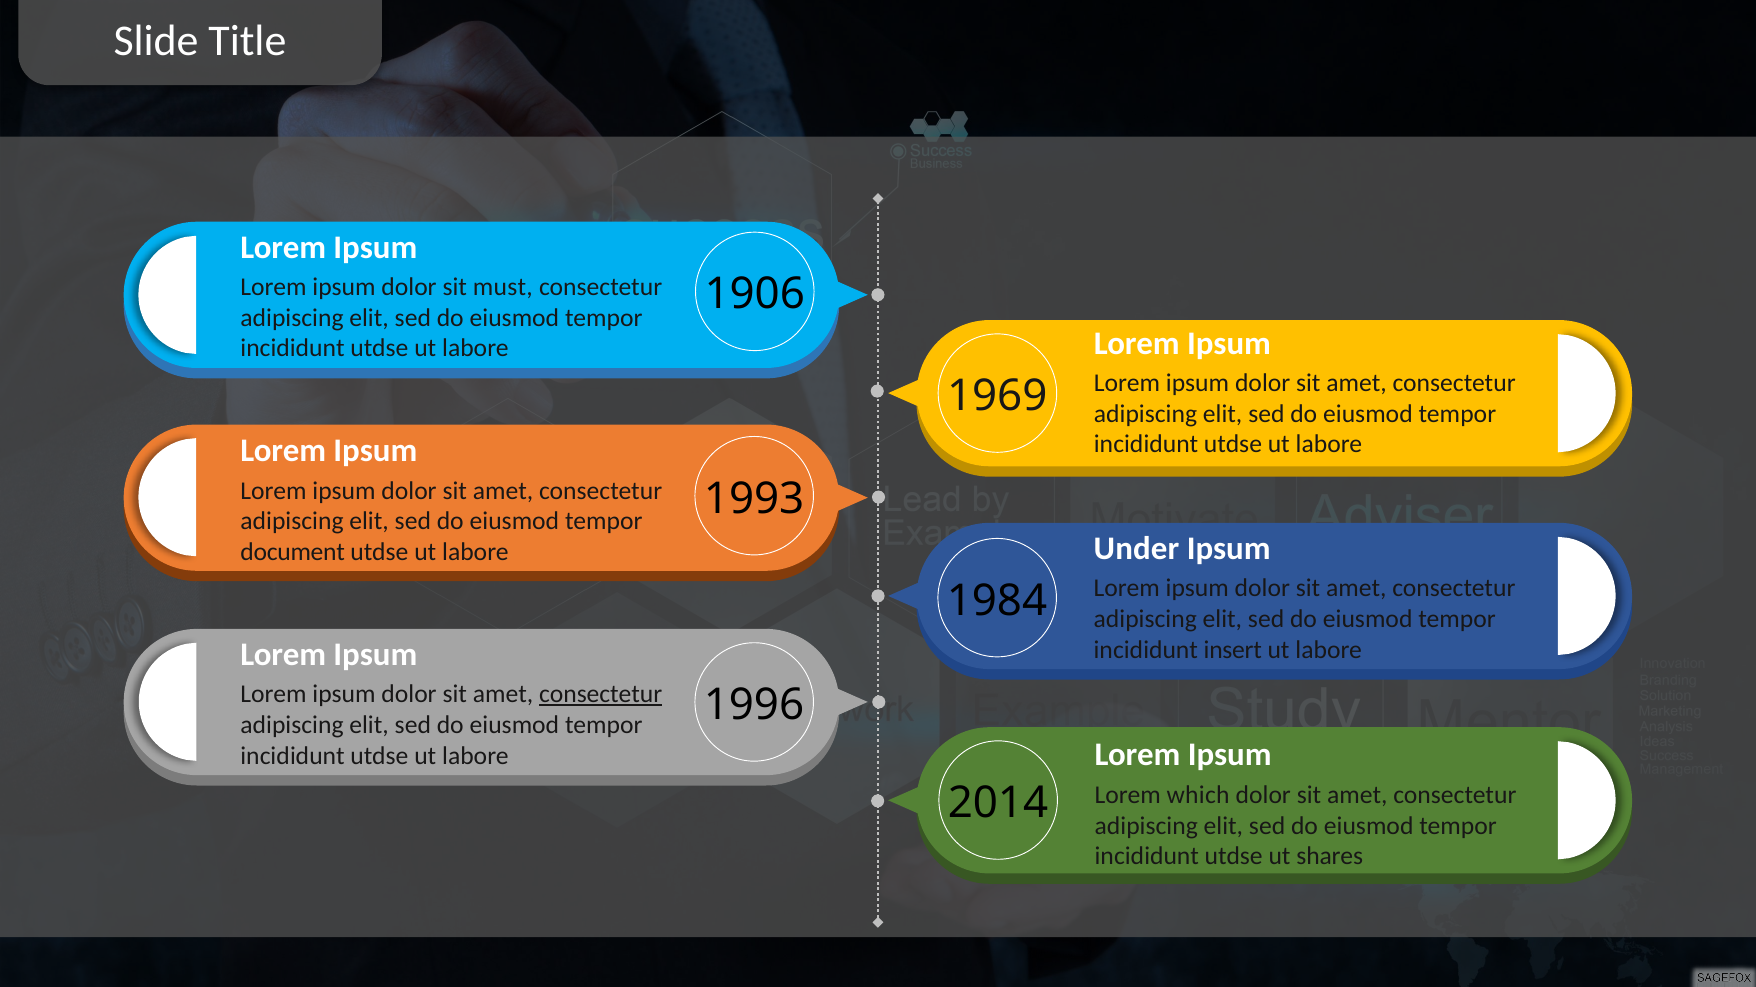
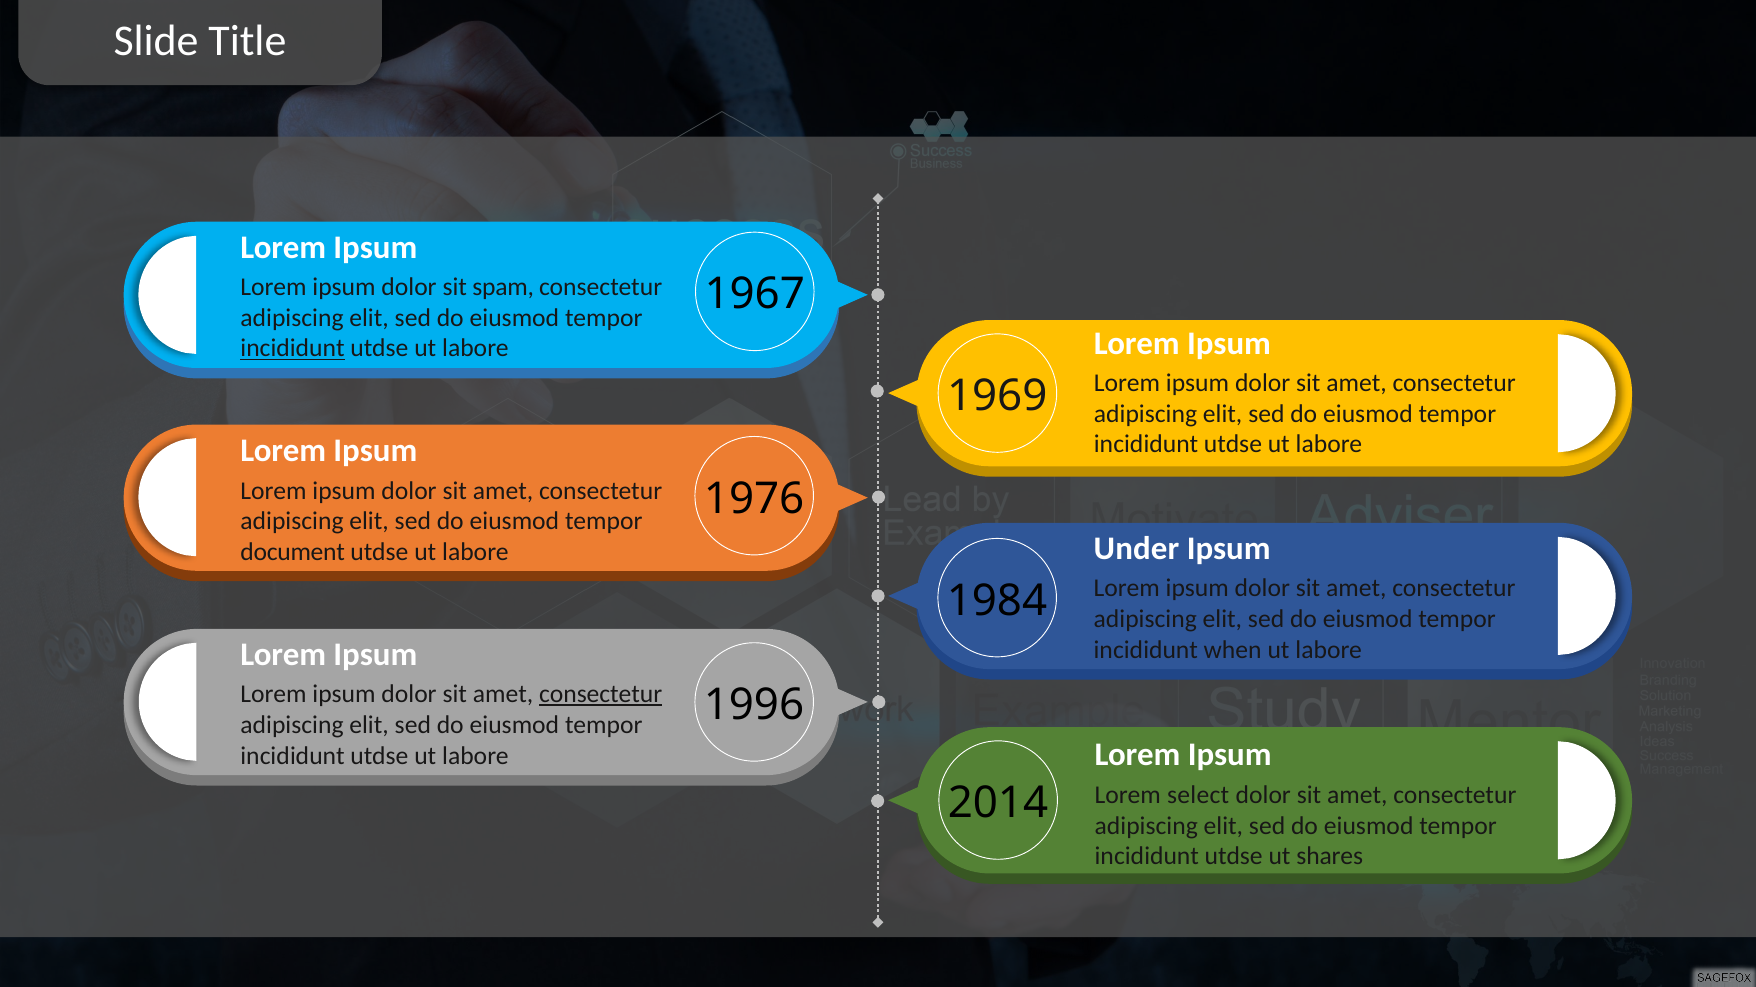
must: must -> spam (503, 287)
1906: 1906 -> 1967 (755, 295)
incididunt underline: none -> present (293, 349)
1993: 1993 -> 1976 (754, 499)
insert: insert -> when (1233, 650)
which: which -> select (1198, 795)
